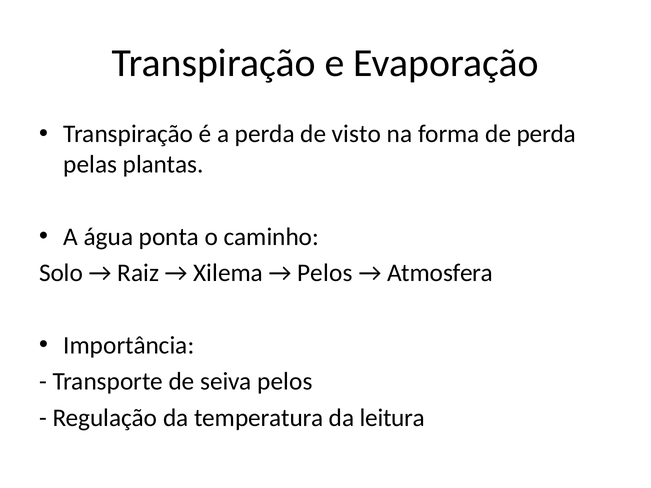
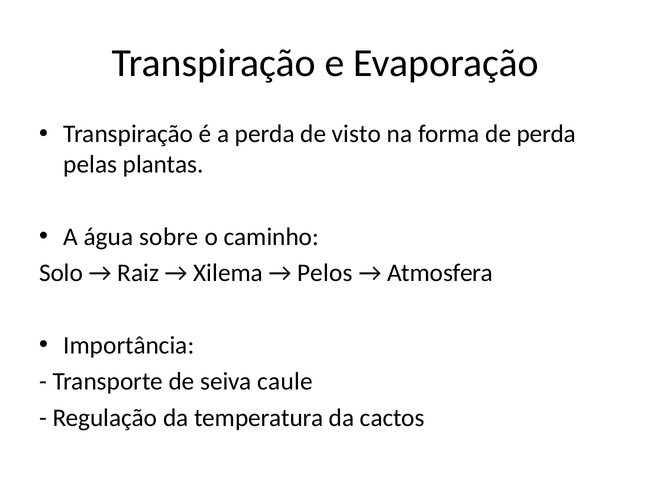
ponta: ponta -> sobre (169, 237)
seiva pelos: pelos -> caule (285, 382)
leitura: leitura -> cactos (392, 418)
